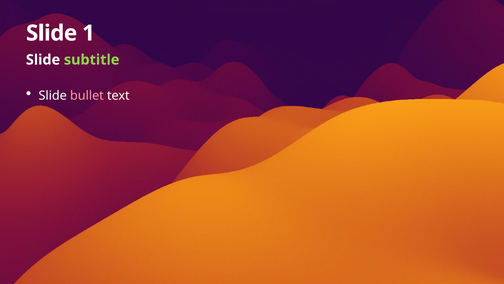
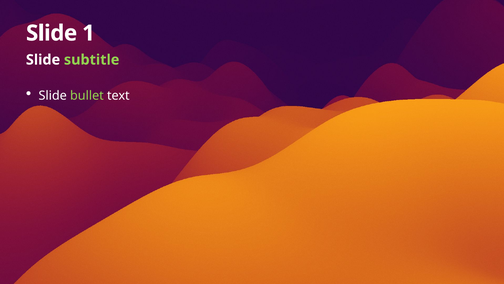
bullet colour: pink -> light green (87, 96)
